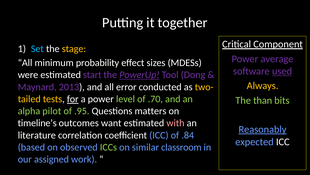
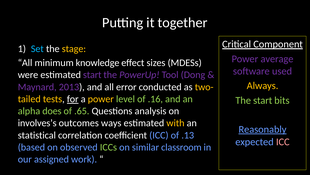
probability: probability -> knowledge (98, 63)
used underline: present -> none (282, 71)
PowerUp underline: present -> none (139, 75)
power colour: white -> yellow (101, 99)
.70: .70 -> .16 (155, 99)
The than: than -> start (263, 100)
pilot: pilot -> does (52, 111)
.95: .95 -> .65 (82, 111)
matters: matters -> analysis (151, 111)
timeline’s: timeline’s -> involves’s (37, 123)
want: want -> ways (111, 123)
with colour: pink -> yellow (175, 123)
literature: literature -> statistical (37, 135)
.84: .84 -> .13 (188, 135)
ICC colour: white -> pink (283, 141)
